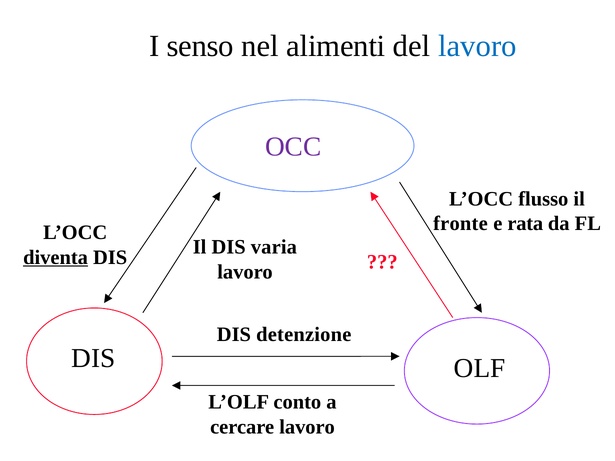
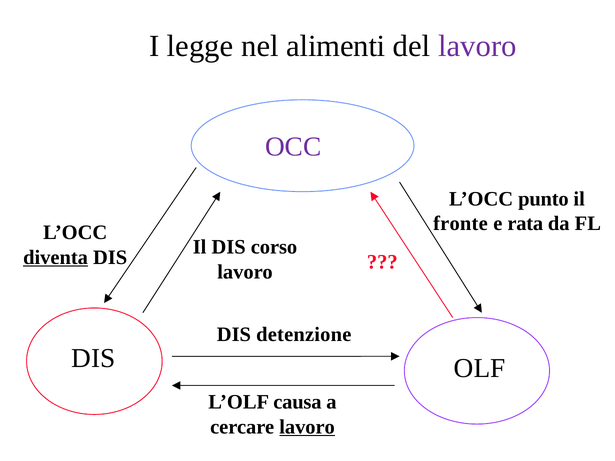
senso: senso -> legge (200, 46)
lavoro colour: blue -> purple (477, 46)
flusso: flusso -> punto (543, 199)
varia: varia -> corso (274, 247)
conto: conto -> causa (297, 402)
lavoro underline: none -> present (307, 427)
